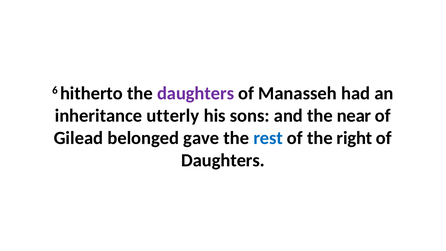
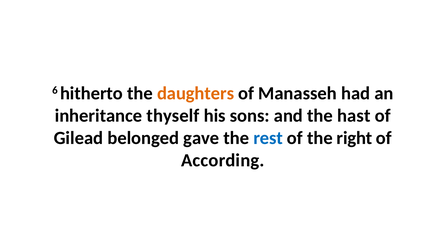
daughters colour: purple -> orange (196, 93)
utterly: utterly -> thyself (173, 116)
near: near -> hast (354, 116)
Daughters: Daughters -> According (223, 160)
